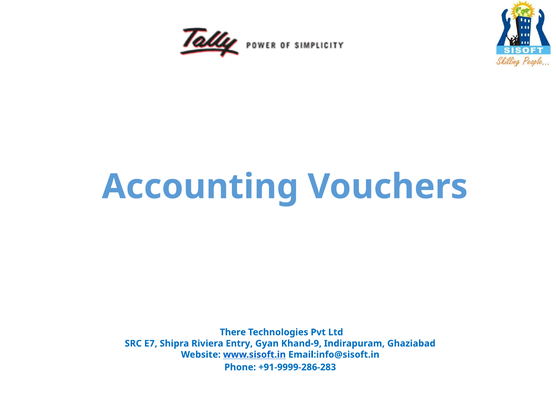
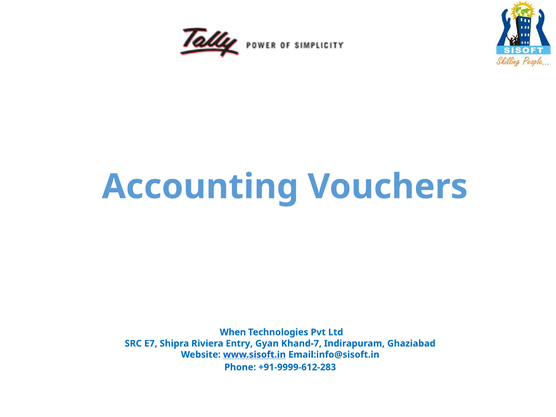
There: There -> When (233, 332)
Khand-9: Khand-9 -> Khand-7 (301, 343)
+91-9999-286-283: +91-9999-286-283 -> +91-9999-612-283 (297, 367)
